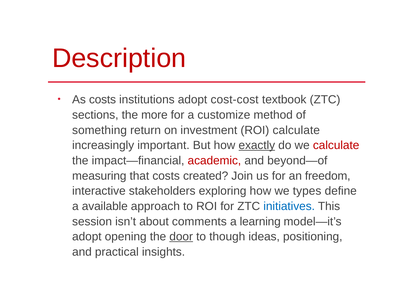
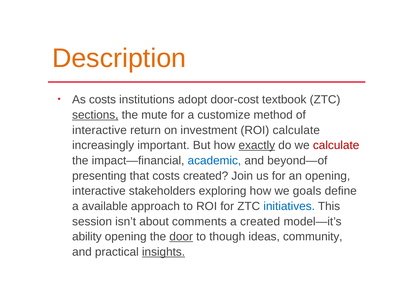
Description colour: red -> orange (119, 58)
cost-cost: cost-cost -> door-cost (235, 100)
sections underline: none -> present (95, 115)
more: more -> mute (154, 115)
something: something -> interactive (100, 130)
academic colour: red -> blue (214, 161)
measuring: measuring -> presenting (99, 176)
an freedom: freedom -> opening (328, 176)
types: types -> goals (307, 191)
a learning: learning -> created (260, 222)
adopt: adopt -> ability (87, 237)
positioning: positioning -> community (313, 237)
insights underline: none -> present (163, 252)
